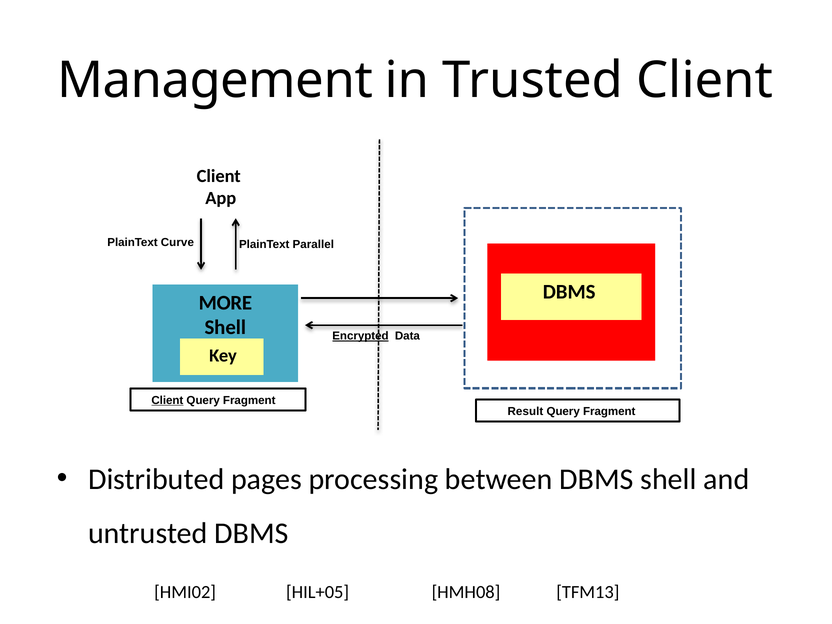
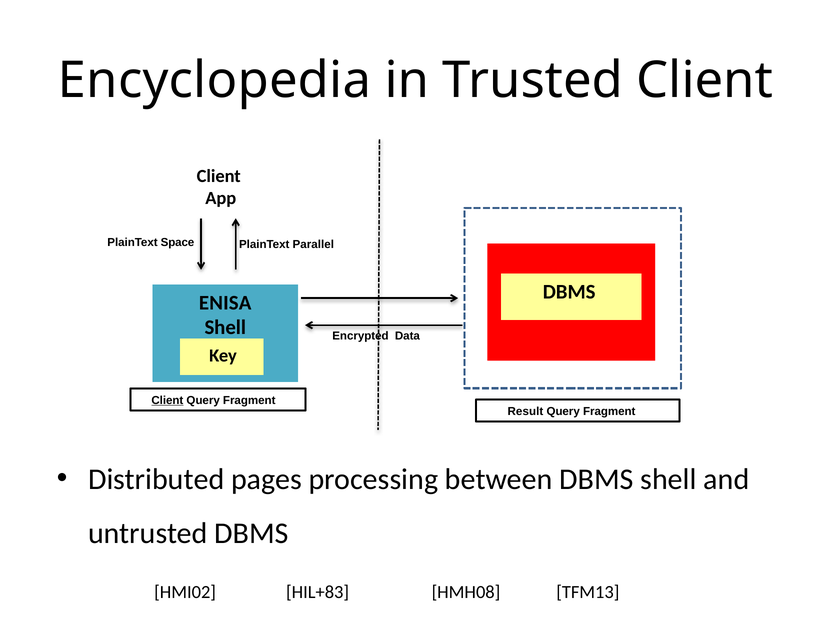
Management: Management -> Encyclopedia (215, 81)
Curve: Curve -> Space (177, 242)
MORE: MORE -> ENISA (225, 303)
Encrypted underline: present -> none (360, 336)
HIL+05: HIL+05 -> HIL+83 (318, 592)
